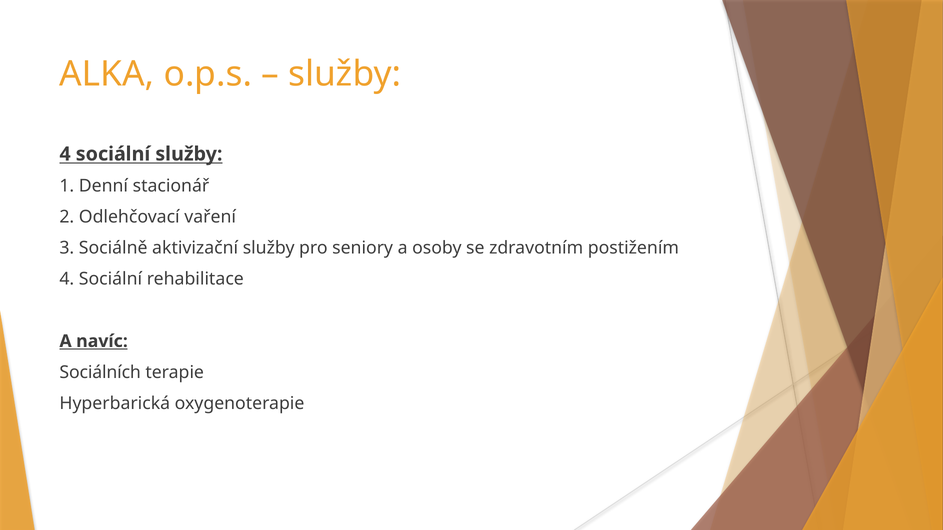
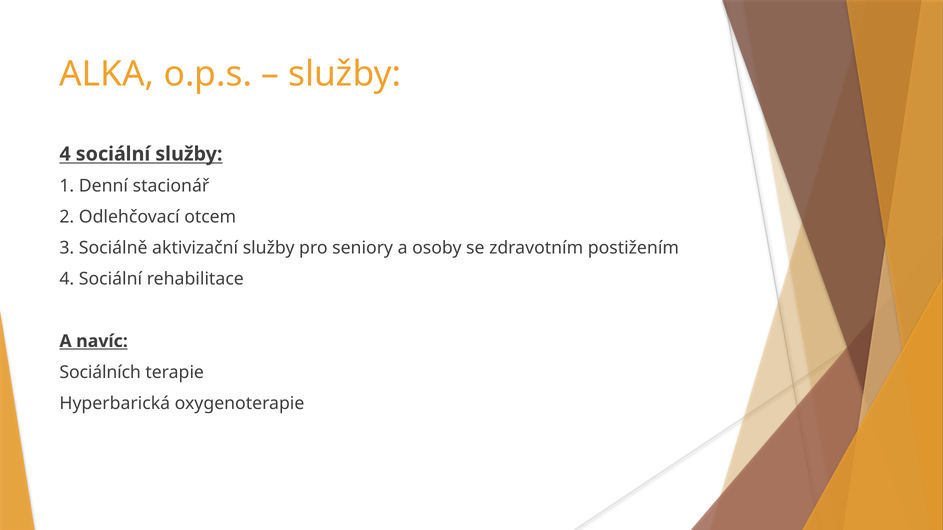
vaření: vaření -> otcem (210, 217)
